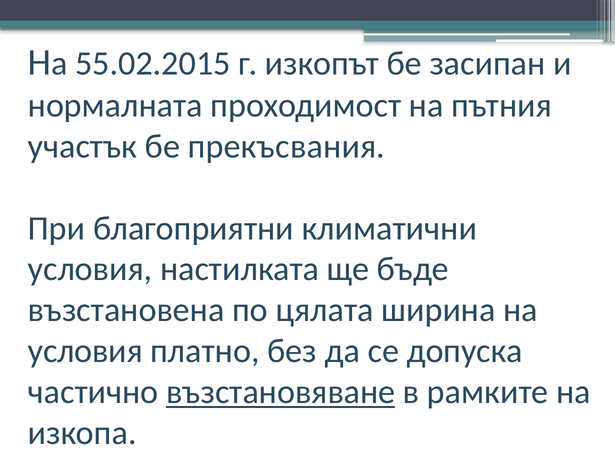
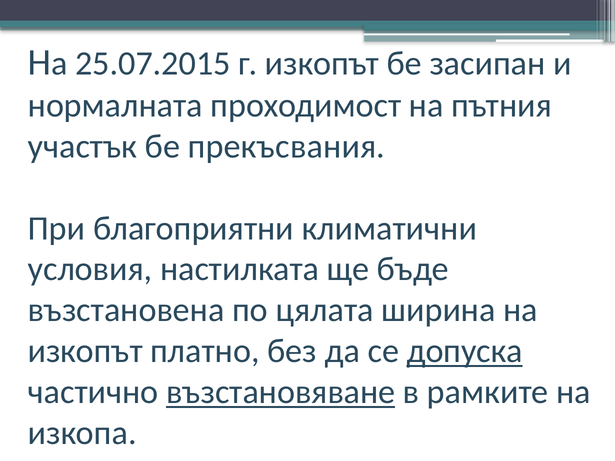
55.02.2015: 55.02.2015 -> 25.07.2015 (153, 64)
условия: условия -> изкопът (85, 351)
допуска underline: none -> present (465, 351)
